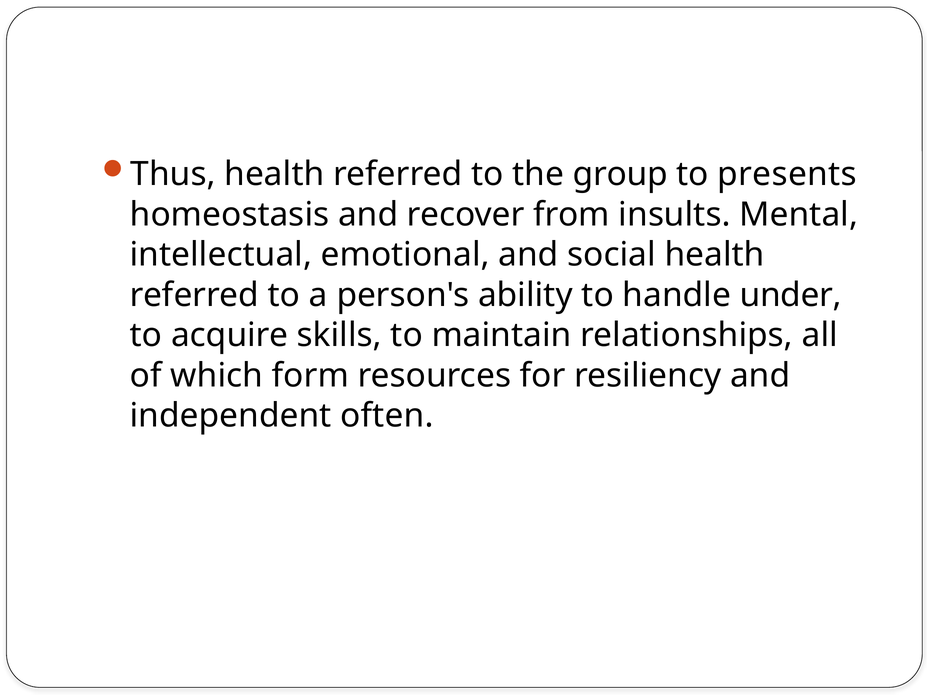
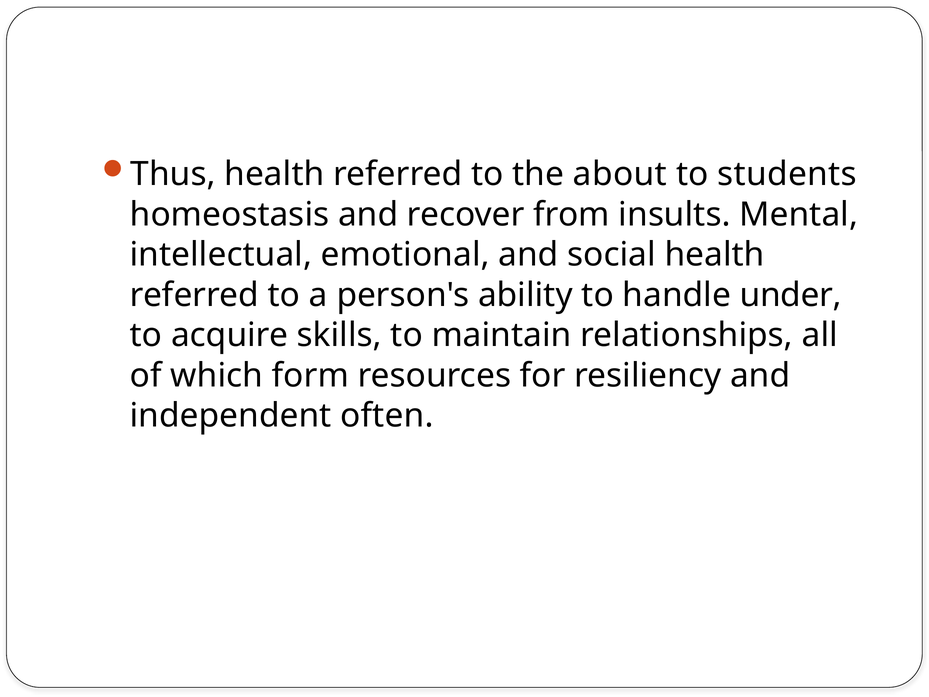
group: group -> about (620, 174)
presents: presents -> students (787, 174)
